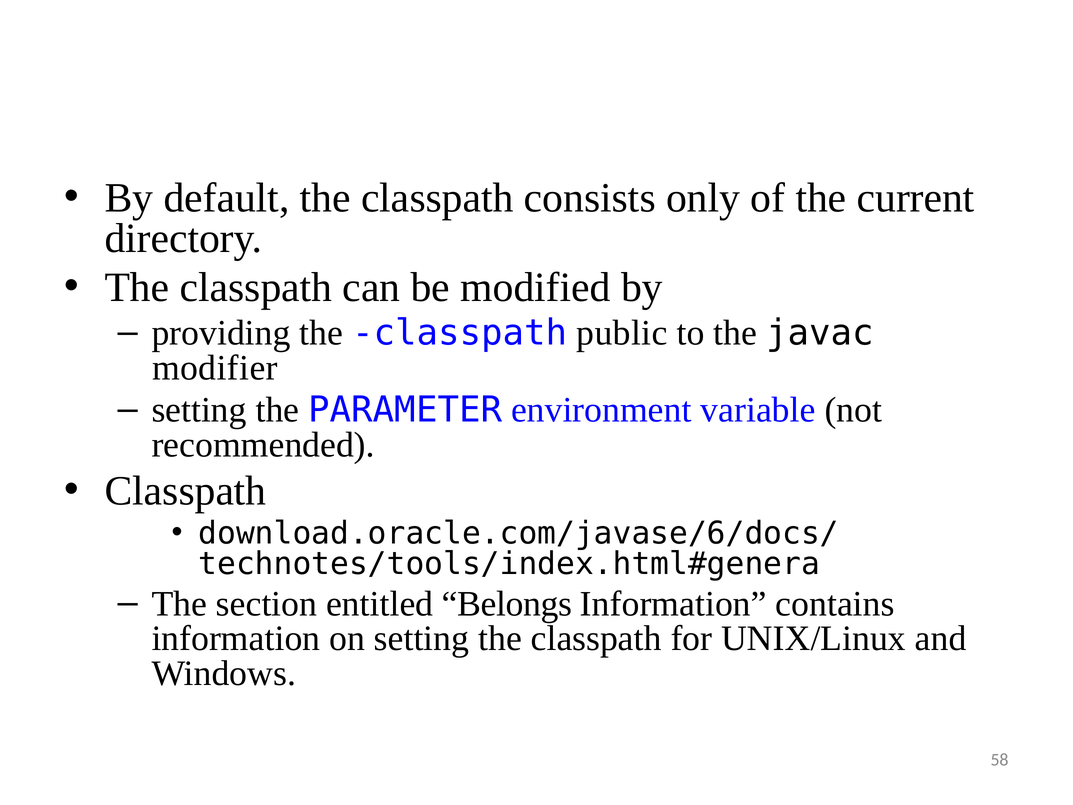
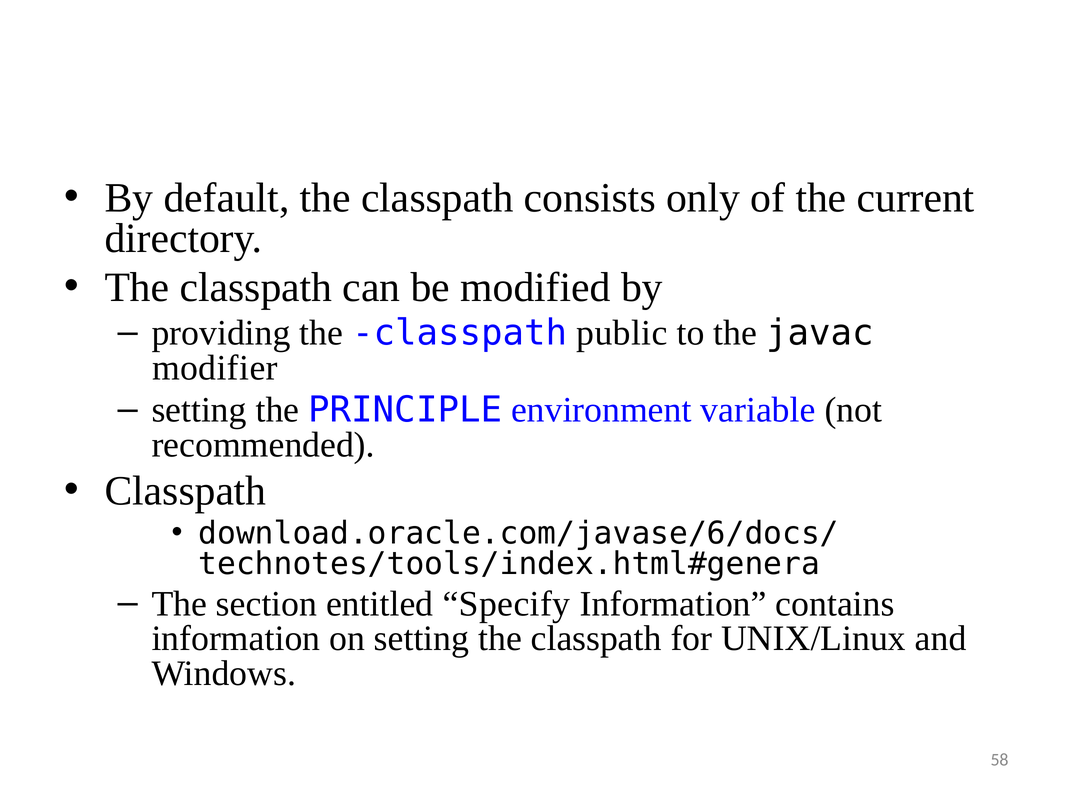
PARAMETER: PARAMETER -> PRINCIPLE (405, 410)
Belongs: Belongs -> Specify (507, 604)
